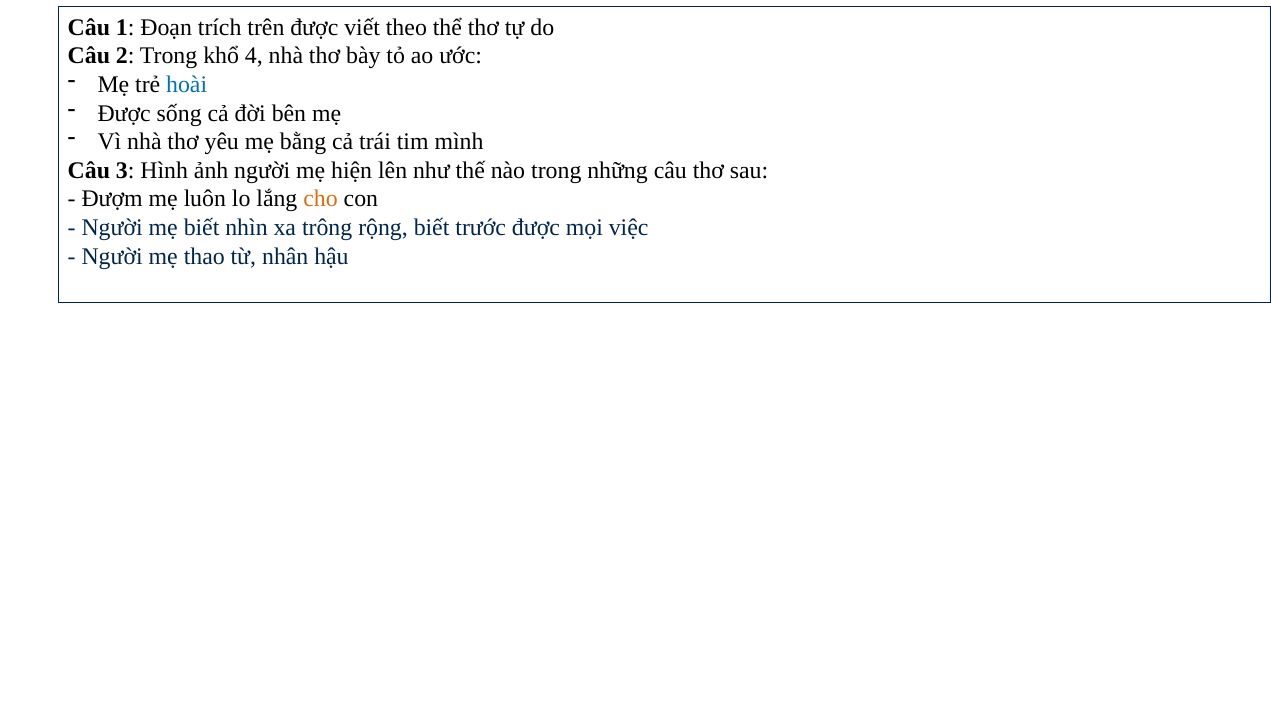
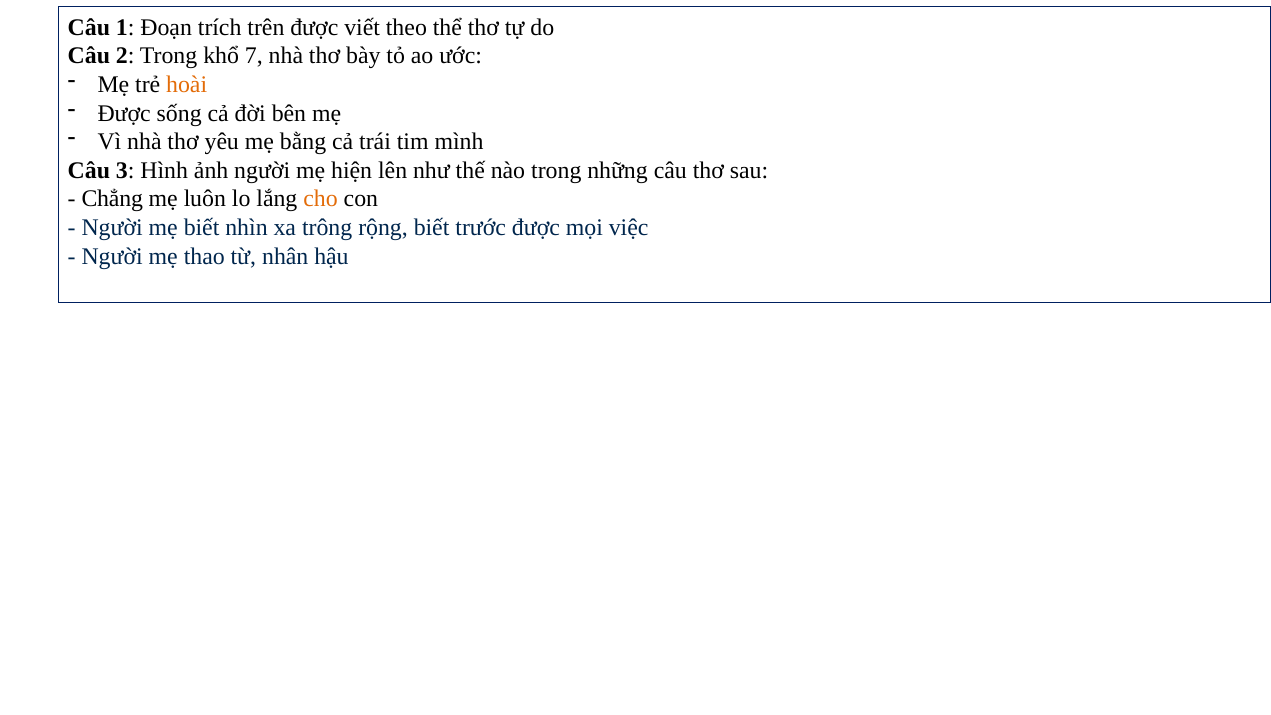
4: 4 -> 7 (254, 56)
hoài colour: blue -> orange (187, 85)
Đượm: Đượm -> Chẳng (112, 199)
